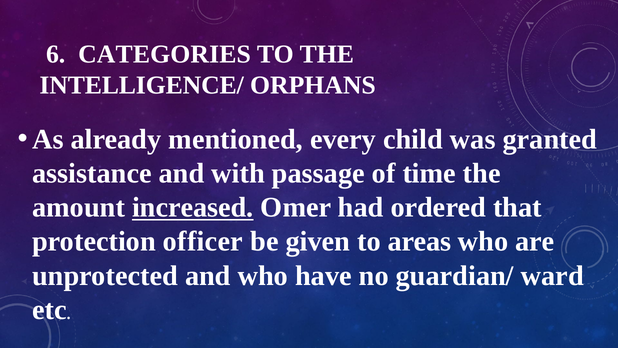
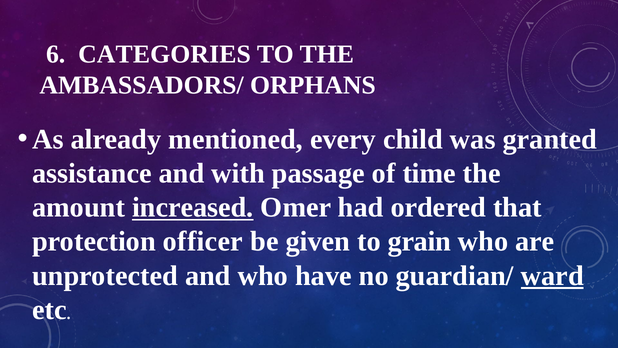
INTELLIGENCE/: INTELLIGENCE/ -> AMBASSADORS/ (142, 85)
areas: areas -> grain (419, 241)
ward underline: none -> present (552, 275)
